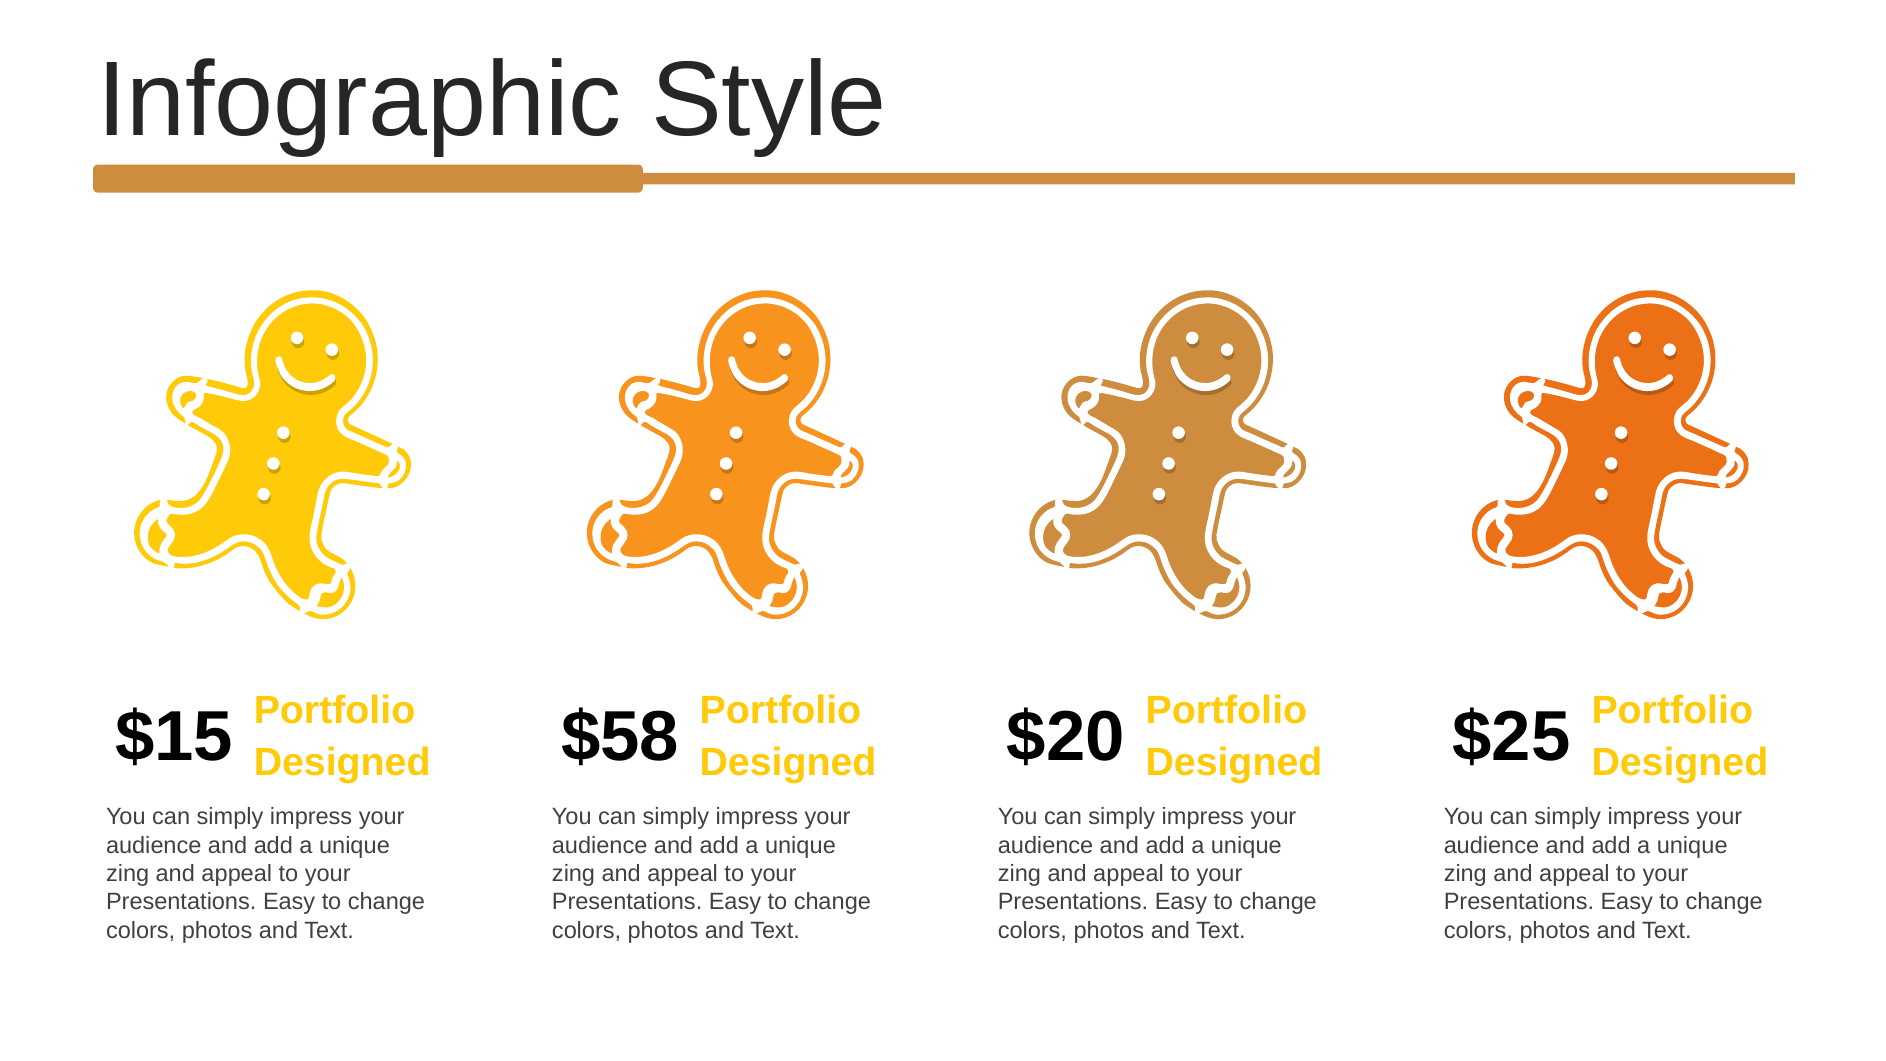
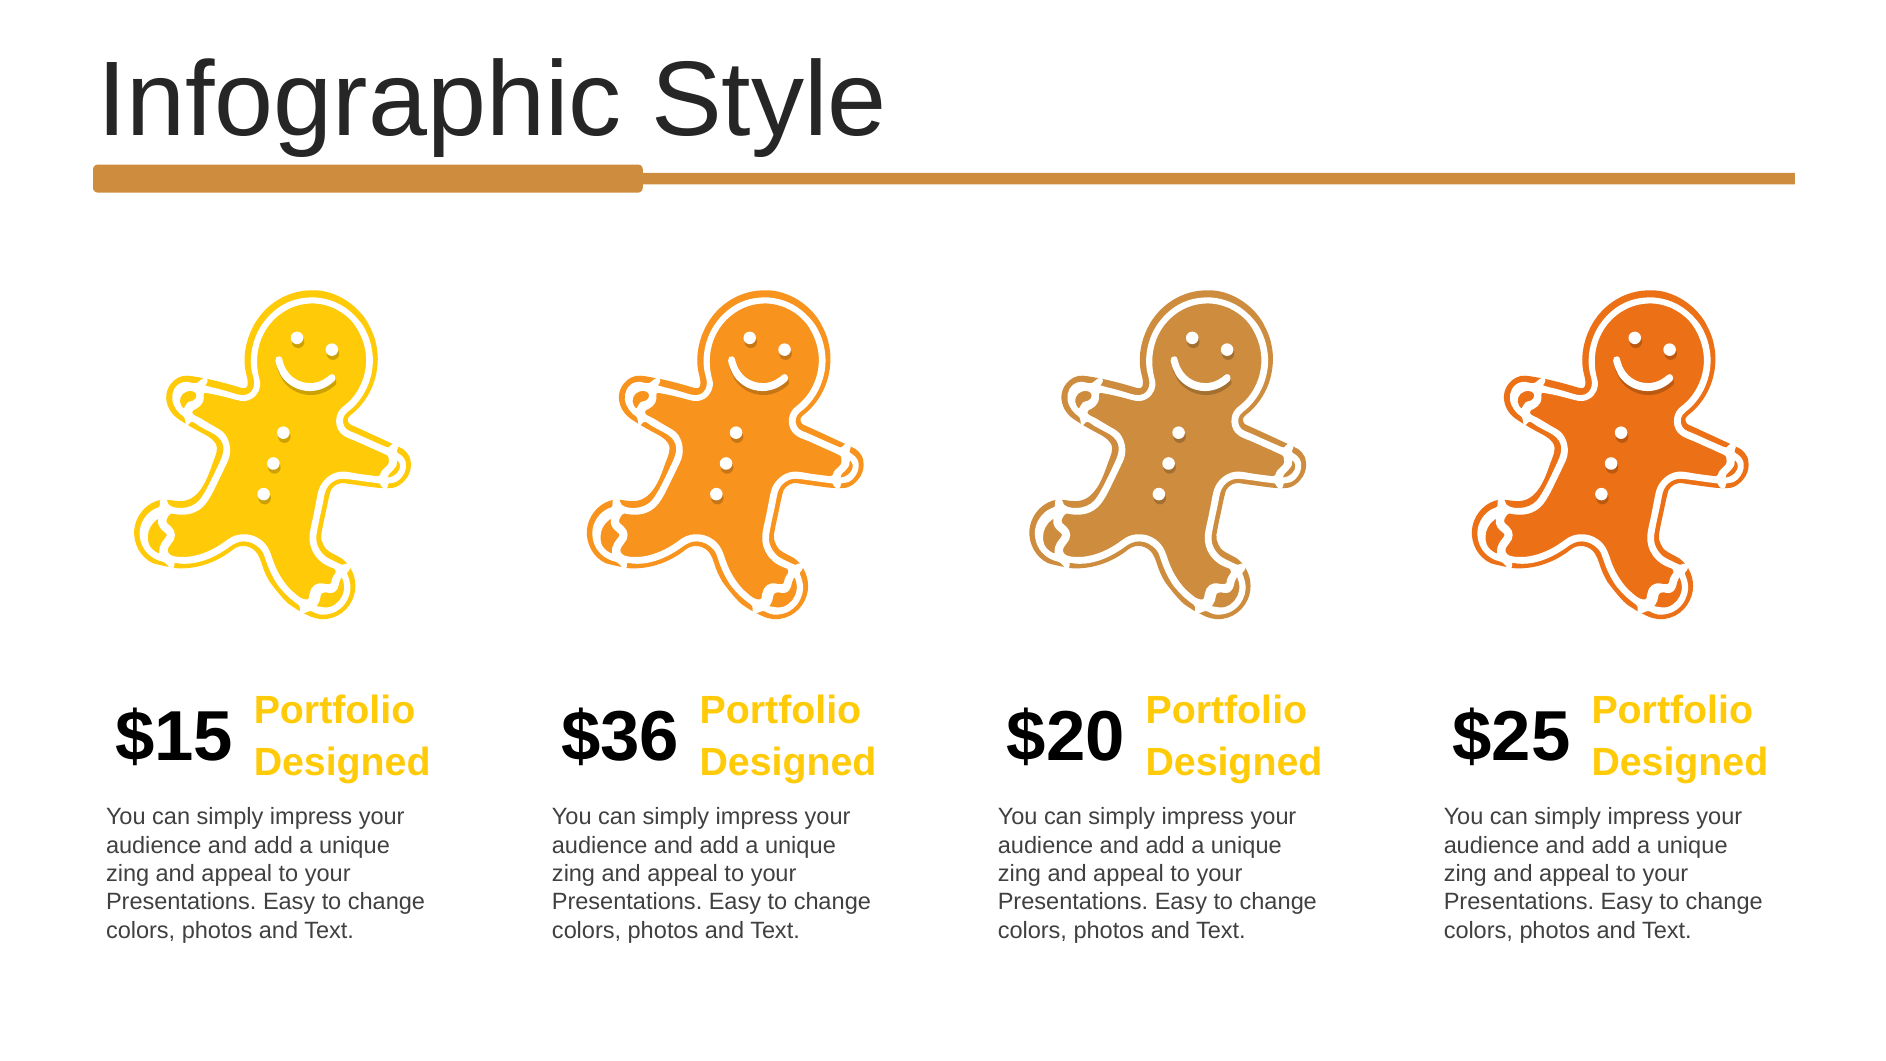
$58: $58 -> $36 (620, 737)
